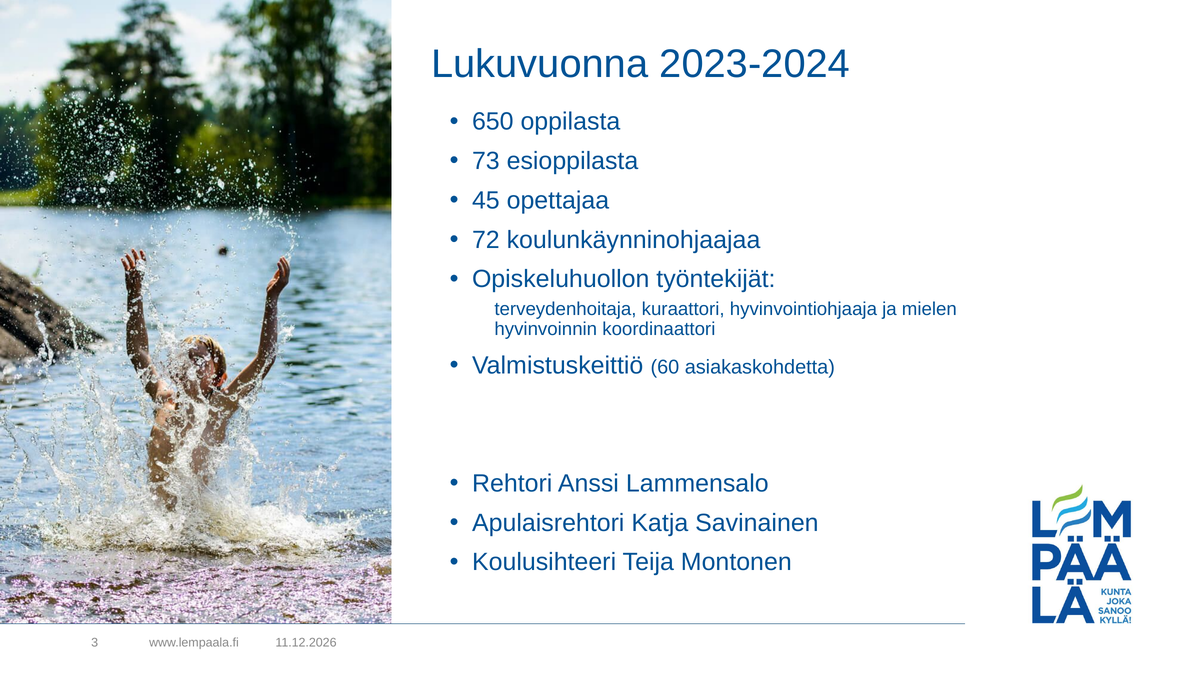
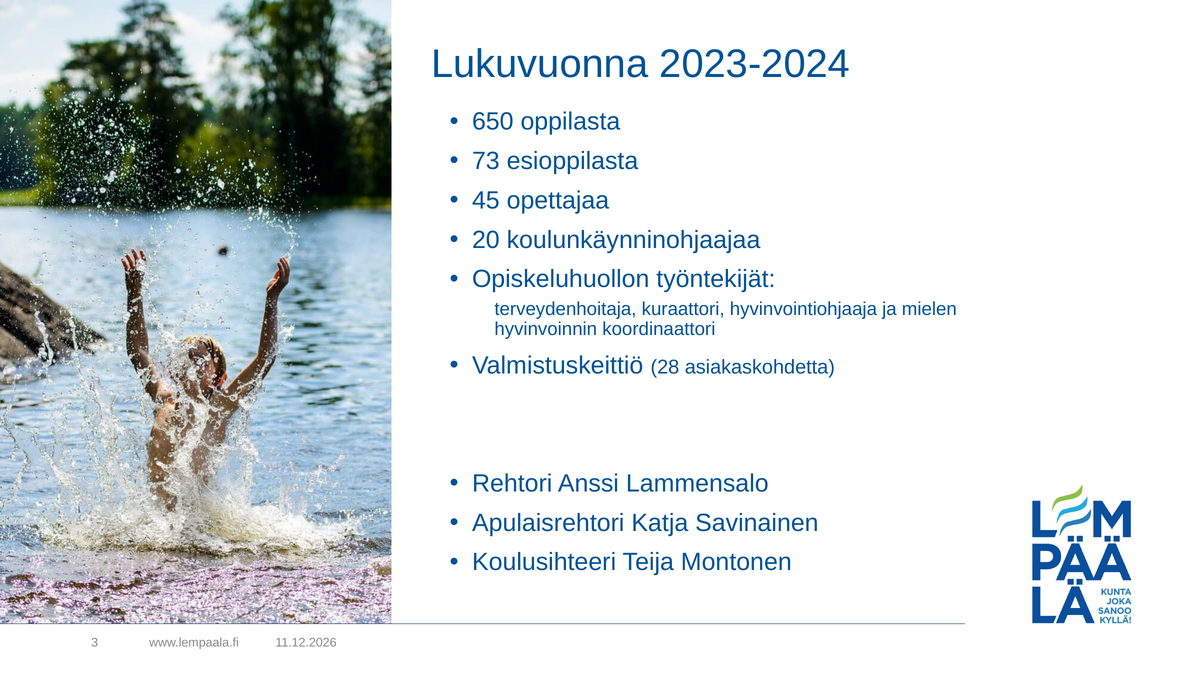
72: 72 -> 20 (486, 240)
60: 60 -> 28 (665, 367)
